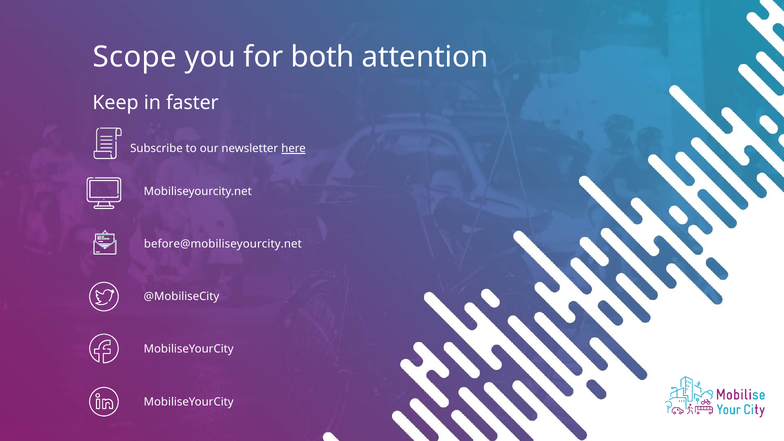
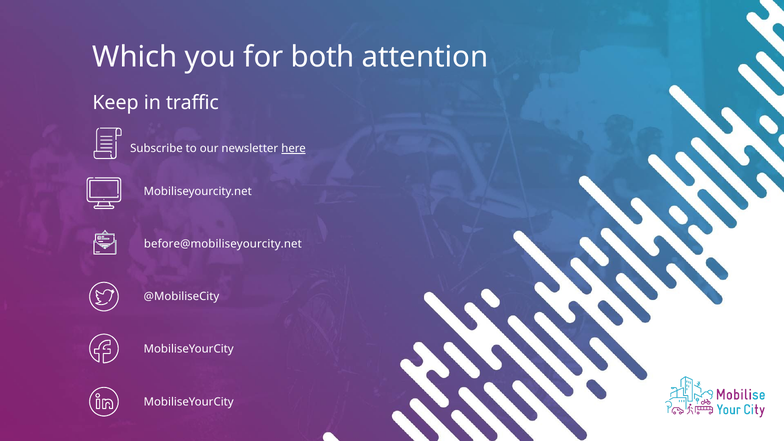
Scope: Scope -> Which (135, 57)
faster: faster -> traffic (192, 103)
